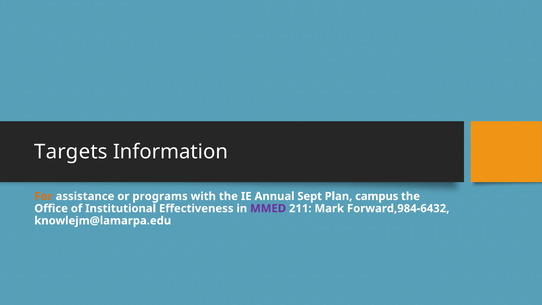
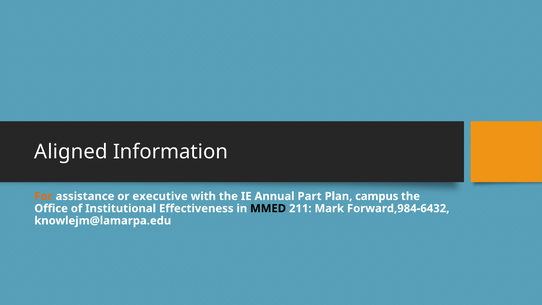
Targets: Targets -> Aligned (71, 152)
programs: programs -> executive (160, 196)
Sept: Sept -> Part (310, 196)
MMED colour: purple -> black (268, 208)
